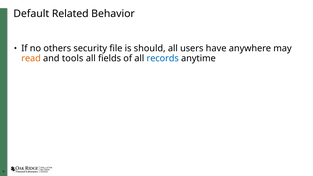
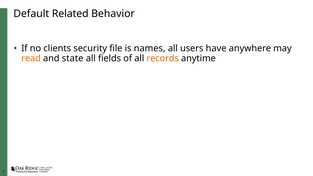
others: others -> clients (57, 48)
should: should -> names (150, 48)
tools: tools -> state (73, 58)
records colour: blue -> orange (163, 58)
